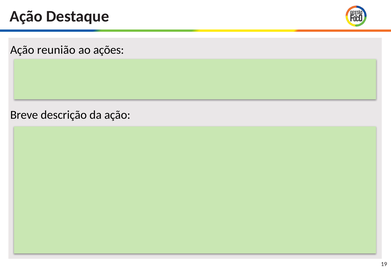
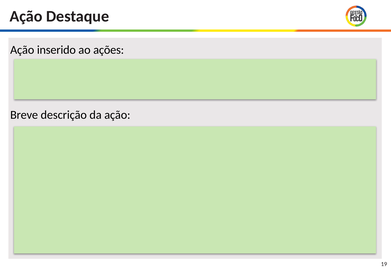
reunião: reunião -> inserido (56, 50)
